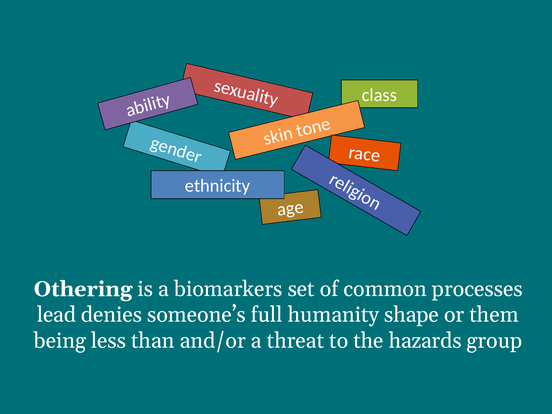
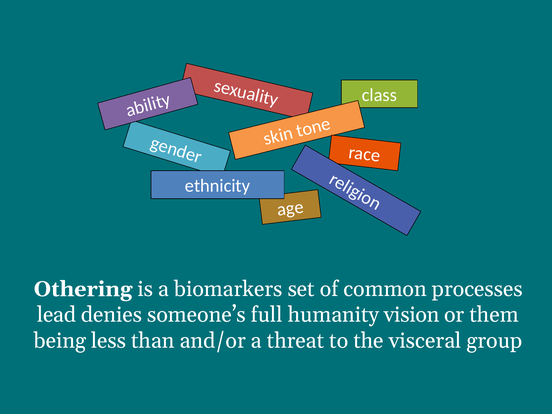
shape: shape -> vision (412, 315)
hazards: hazards -> visceral (425, 341)
